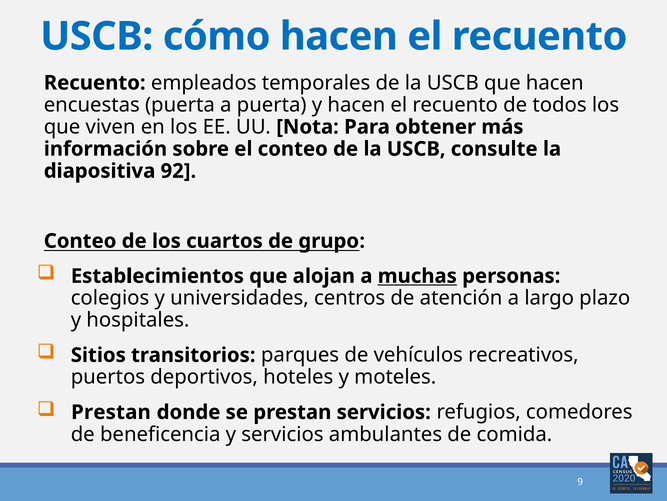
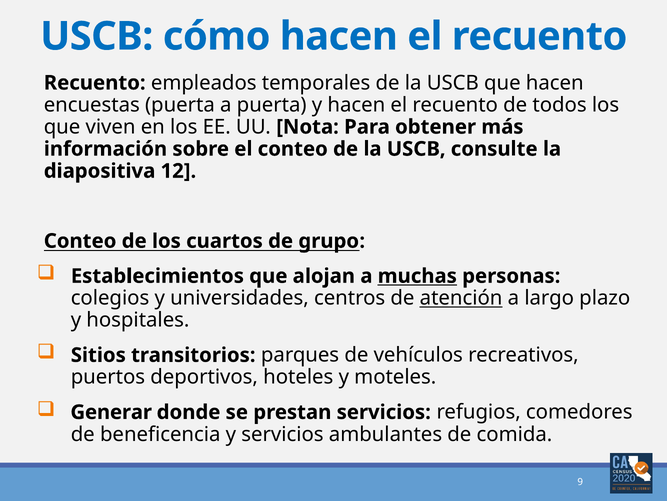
92: 92 -> 12 (178, 171)
atención underline: none -> present (461, 298)
Prestan: Prestan -> Generar (111, 412)
